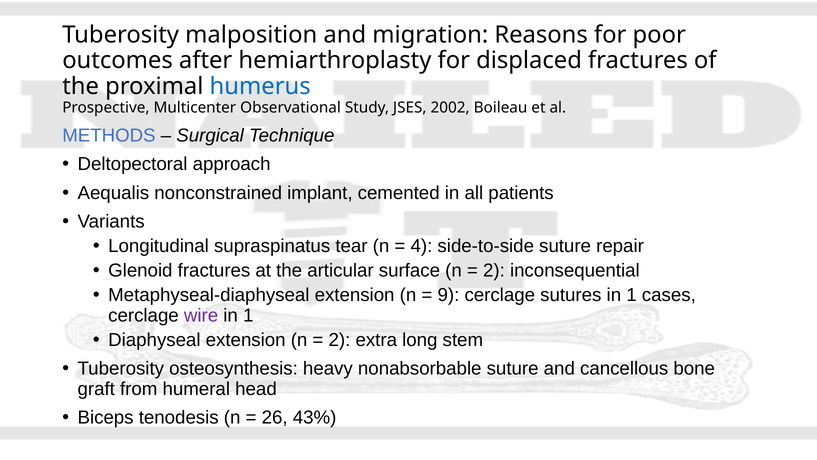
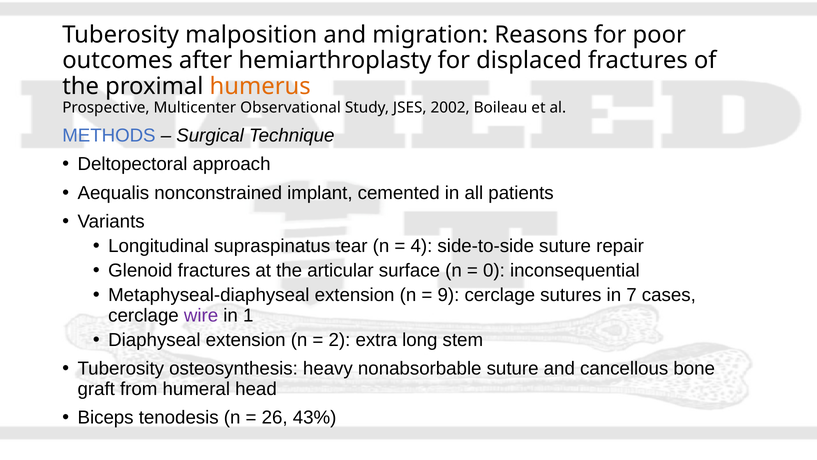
humerus colour: blue -> orange (260, 86)
2: 2 -> 0 (494, 270)
sutures in 1: 1 -> 7 (632, 295)
